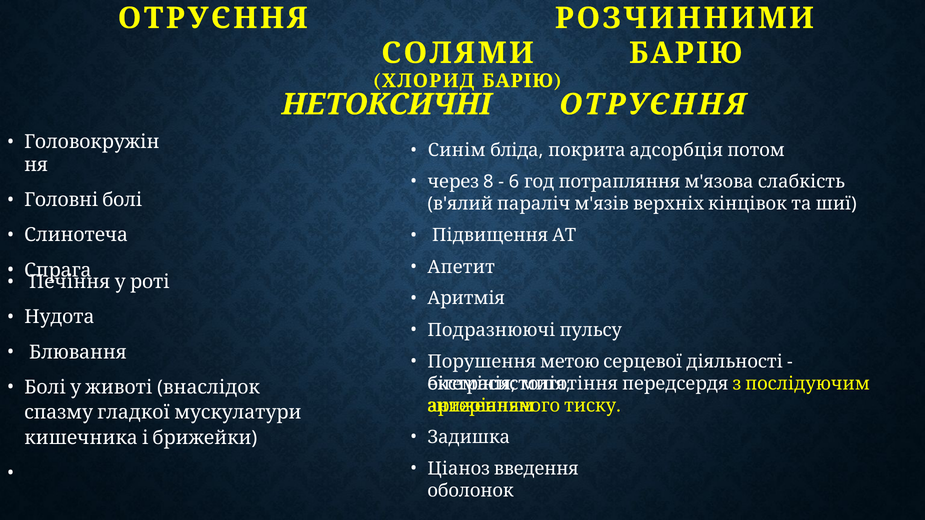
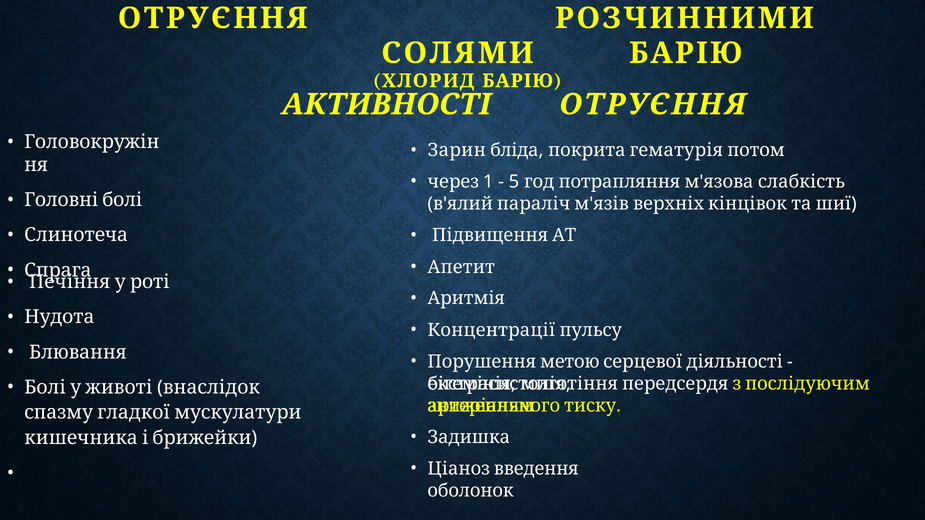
НЕТОКСИЧНІ: НЕТОКСИЧНІ -> АКТИВНОСТІ (387, 105)
Синім: Синім -> Зарин (457, 150)
адсорбція: адсорбція -> гематурія (676, 150)
8: 8 -> 1 (488, 182)
6: 6 -> 5 (514, 182)
Подразнюючі: Подразнюючі -> Концентрації (491, 330)
